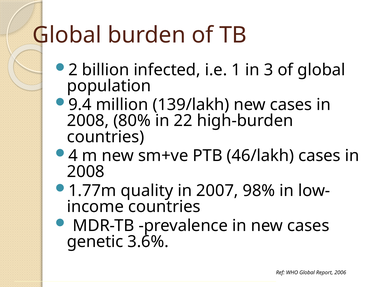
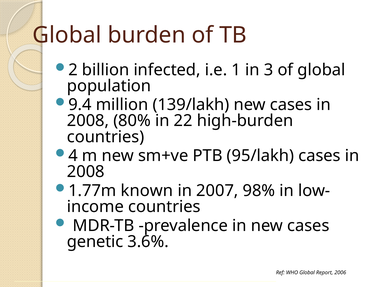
46/lakh: 46/lakh -> 95/lakh (260, 156)
quality: quality -> known (147, 191)
